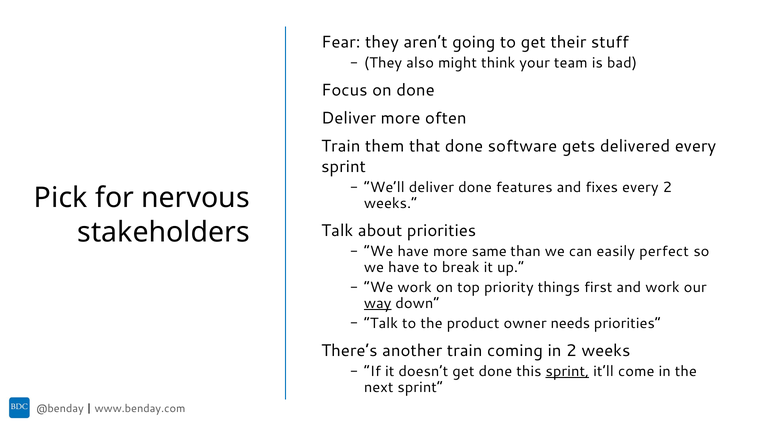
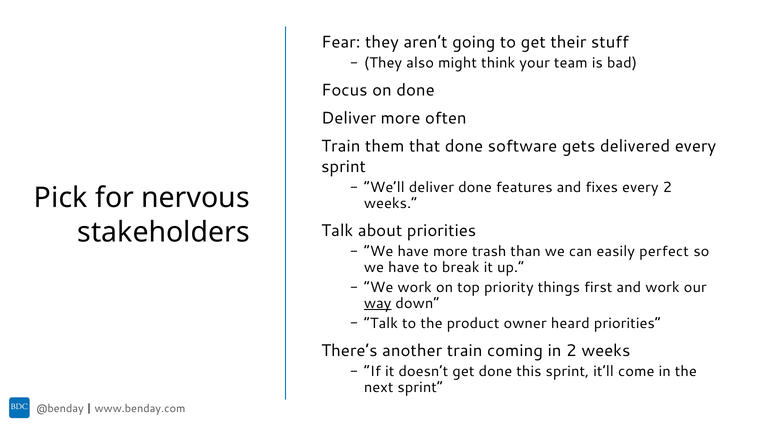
same: same -> trash (489, 251)
needs: needs -> heard (570, 323)
sprint underline: present -> none (567, 371)
